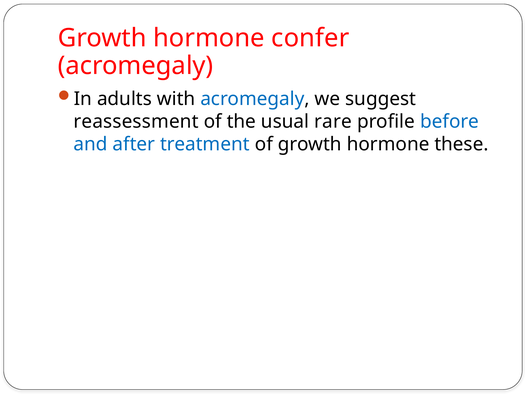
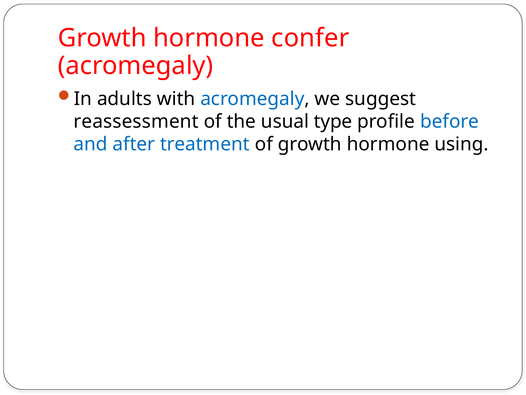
rare: rare -> type (333, 121)
these: these -> using (461, 144)
